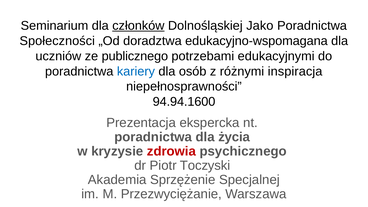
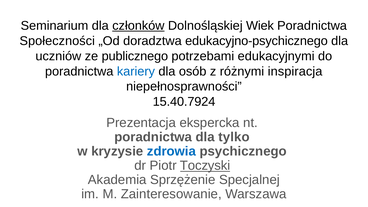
Jako: Jako -> Wiek (260, 26)
edukacyjno-wspomagana: edukacyjno-wspomagana -> edukacyjno-psychicznego (256, 41)
94.94.1600: 94.94.1600 -> 15.40.7924 (184, 102)
życia: życia -> tylko (234, 137)
zdrowia colour: red -> blue (171, 151)
Toczyski underline: none -> present (205, 166)
Przezwyciężanie: Przezwyciężanie -> Zainteresowanie (171, 194)
